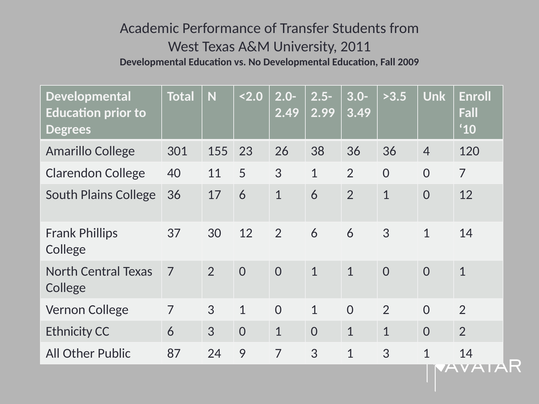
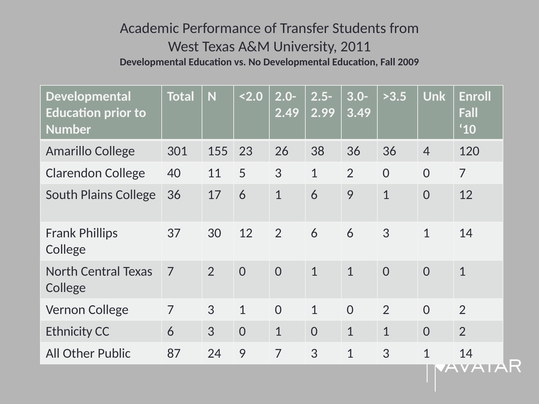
Degrees: Degrees -> Number (68, 129)
6 2: 2 -> 9 (350, 195)
